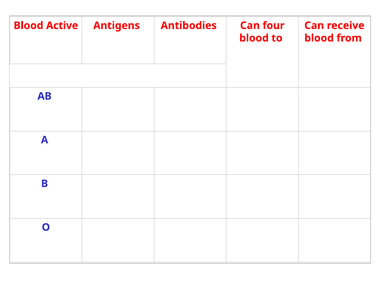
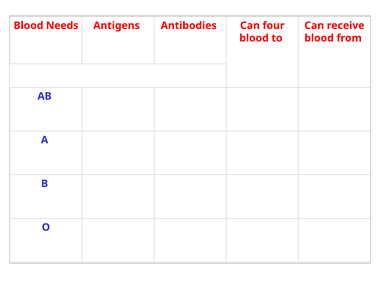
Active: Active -> Needs (62, 26)
